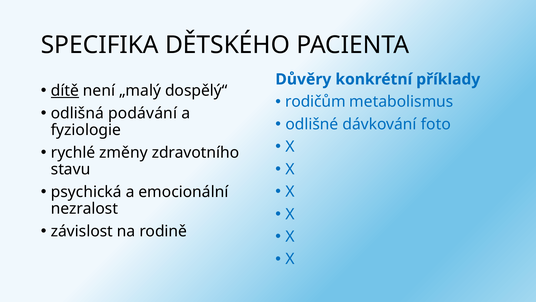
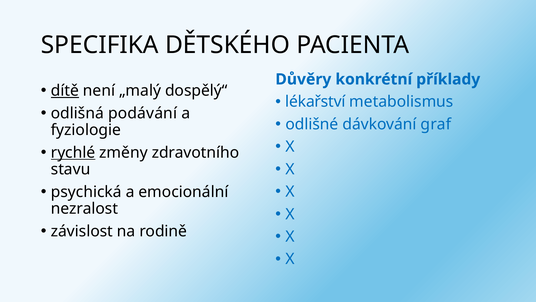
rodičům: rodičům -> lékařství (315, 102)
foto: foto -> graf (436, 124)
rychlé underline: none -> present (73, 152)
